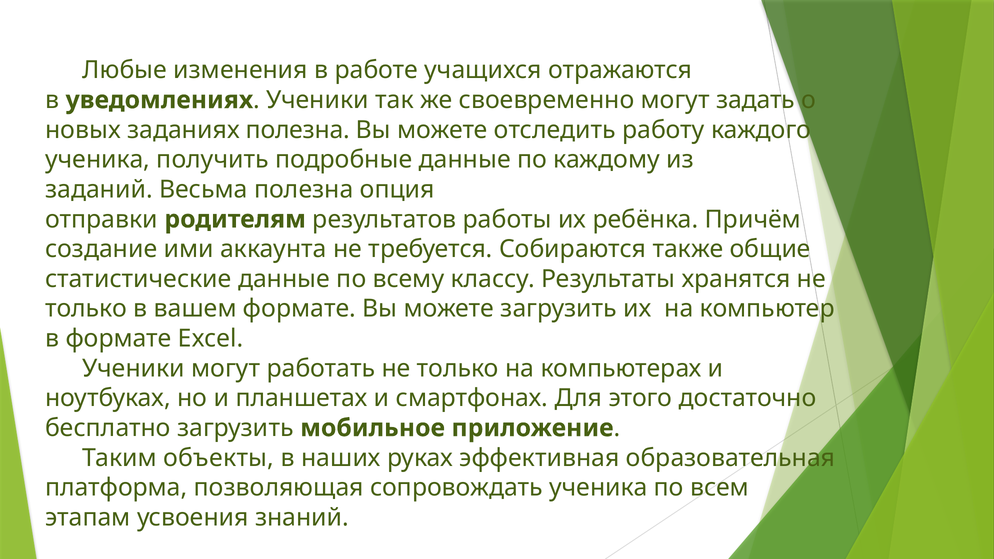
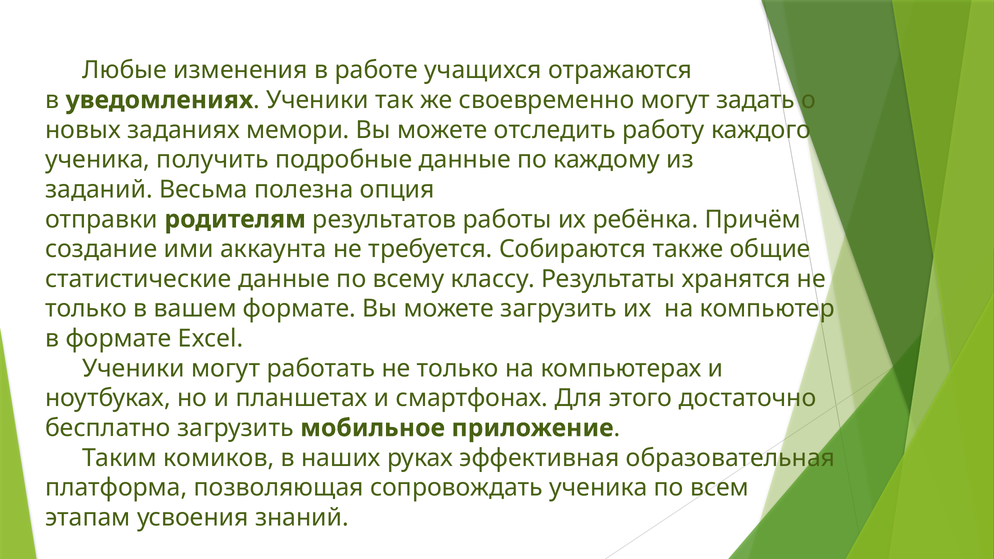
заданиях полезна: полезна -> мемори (298, 130)
объекты: объекты -> комиков (219, 458)
